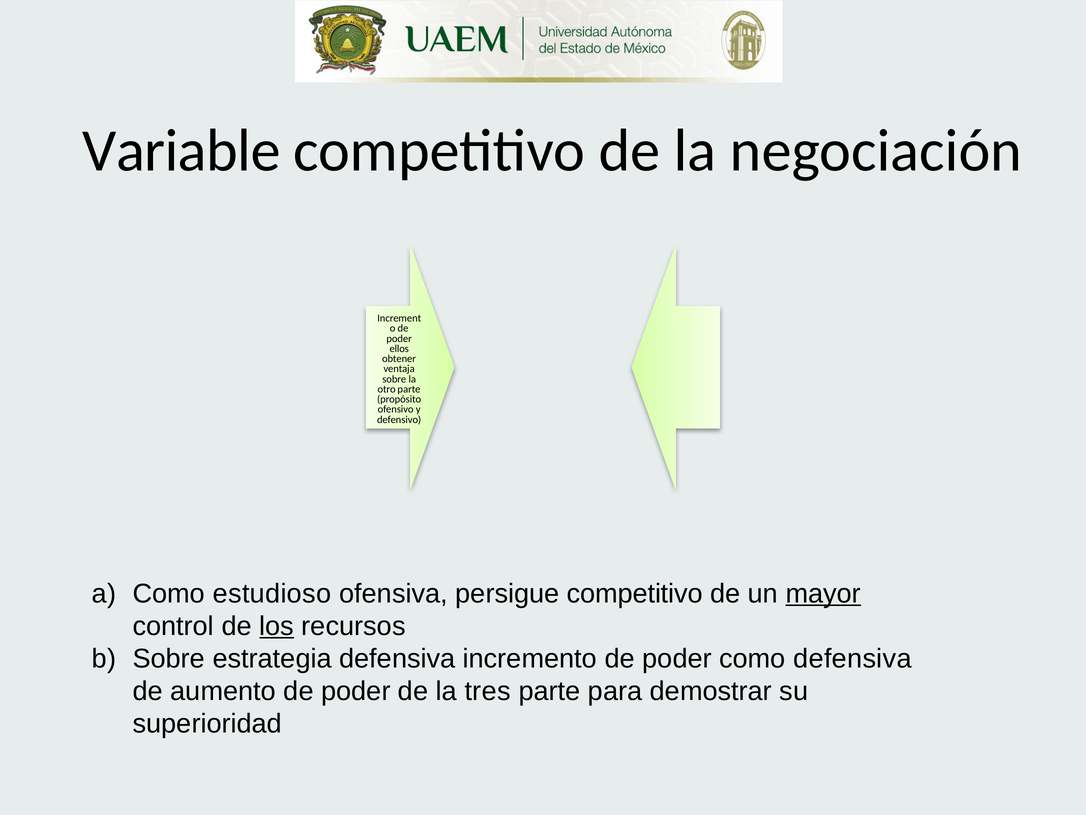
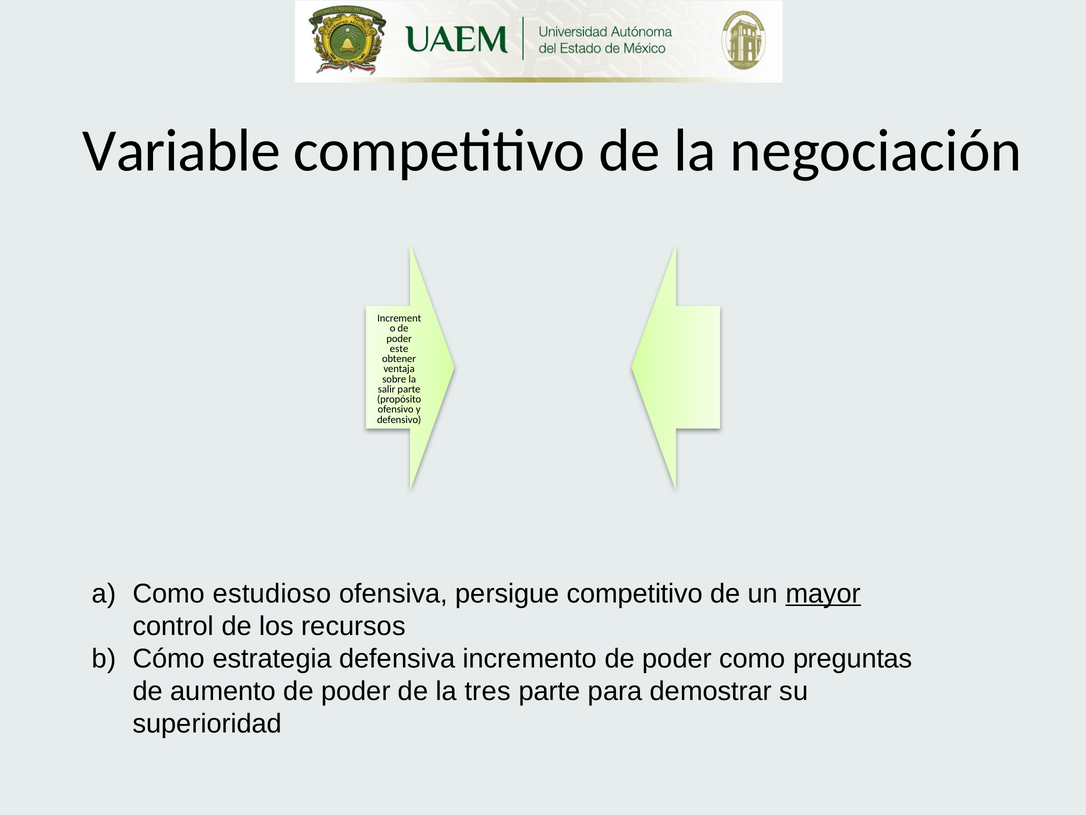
ellos: ellos -> este (399, 348)
otro: otro -> salir (387, 389)
los underline: present -> none (277, 626)
Sobre: Sobre -> Cómo (169, 658)
como defensiva: defensiva -> preguntas (853, 658)
